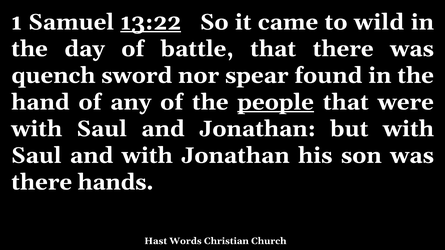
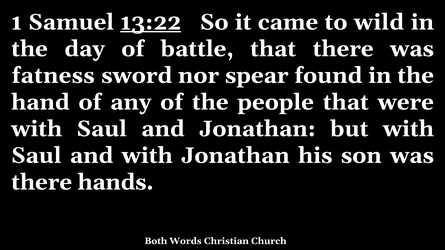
quench: quench -> fatness (53, 76)
people underline: present -> none (276, 102)
Hast: Hast -> Both (156, 241)
